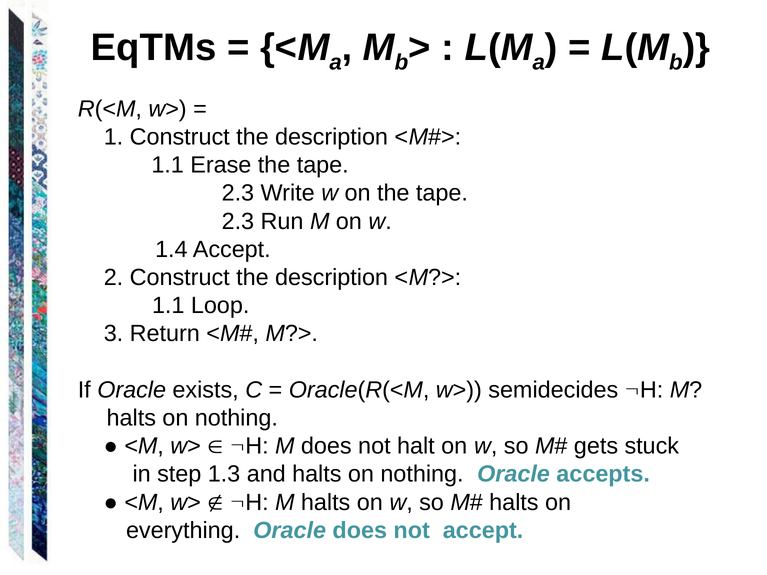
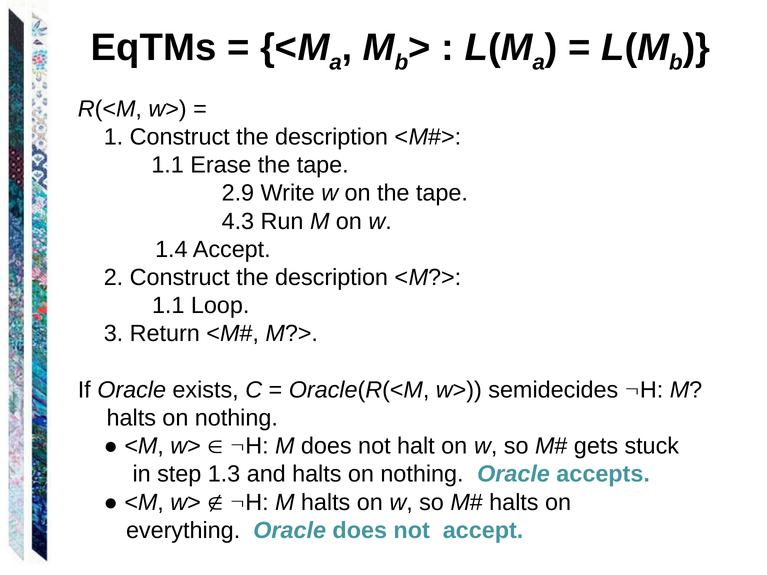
2.3: 2.3 -> 2.9 (238, 193)
2.3: 2.3 -> 4.3 (238, 221)
